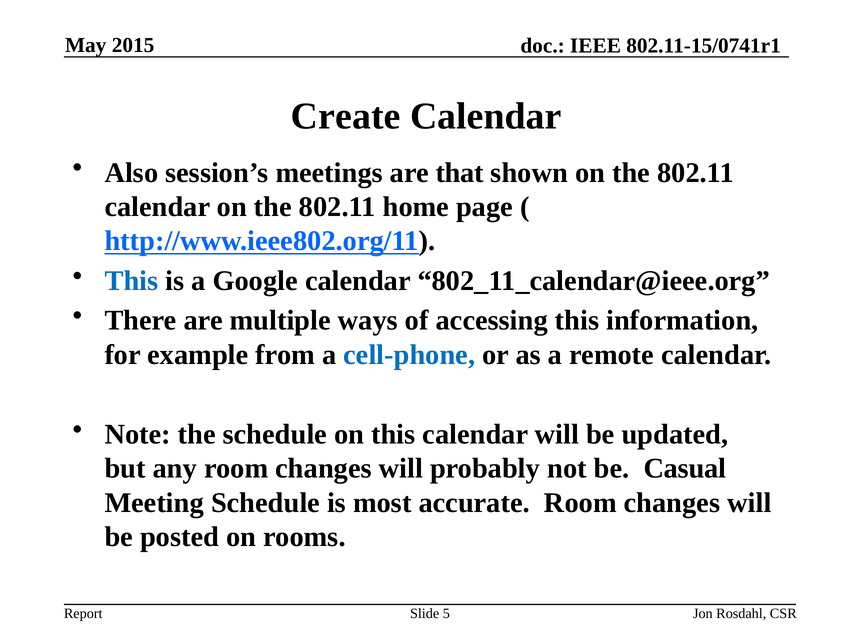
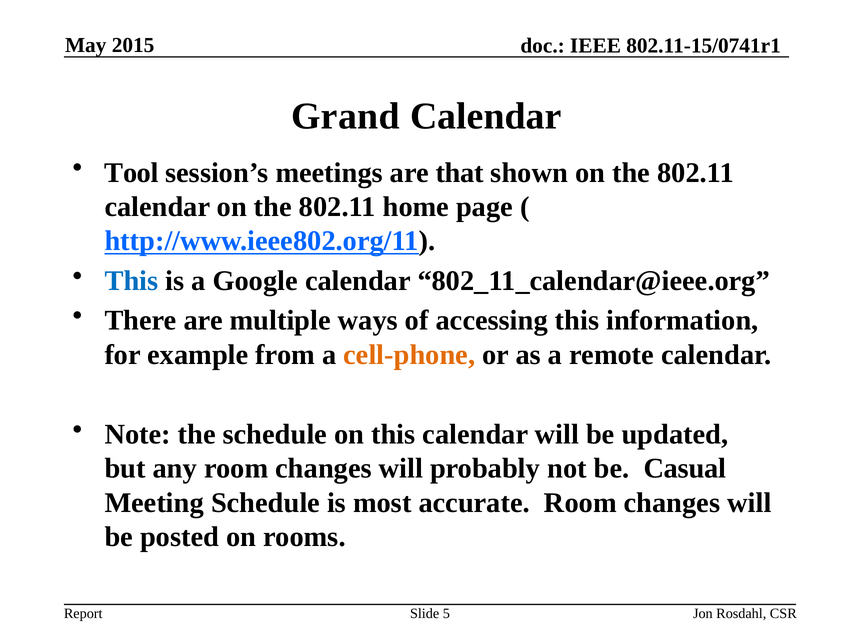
Create: Create -> Grand (346, 116)
Also: Also -> Tool (132, 173)
cell-phone colour: blue -> orange (409, 355)
